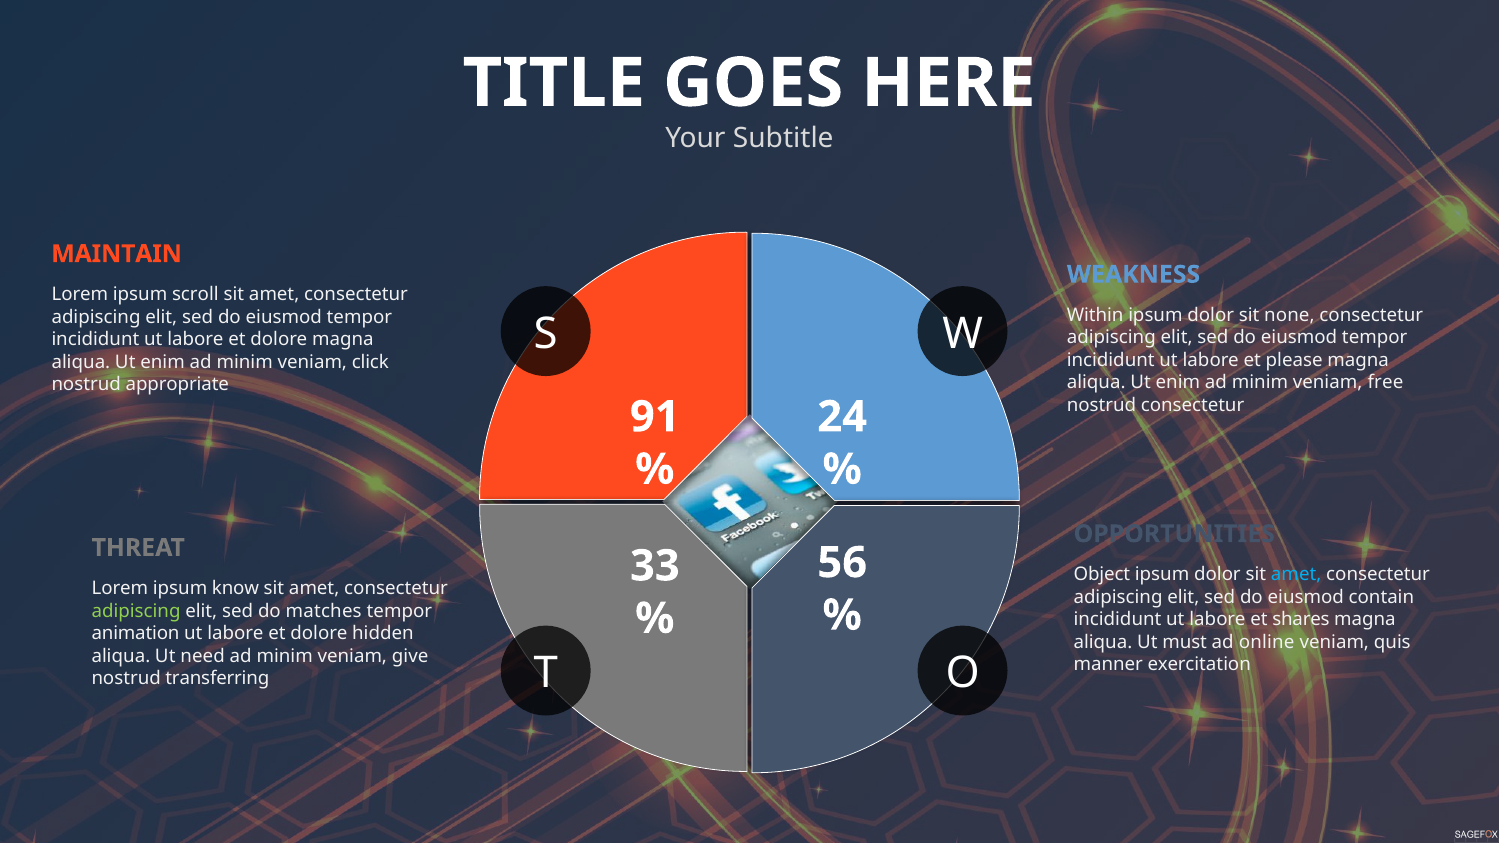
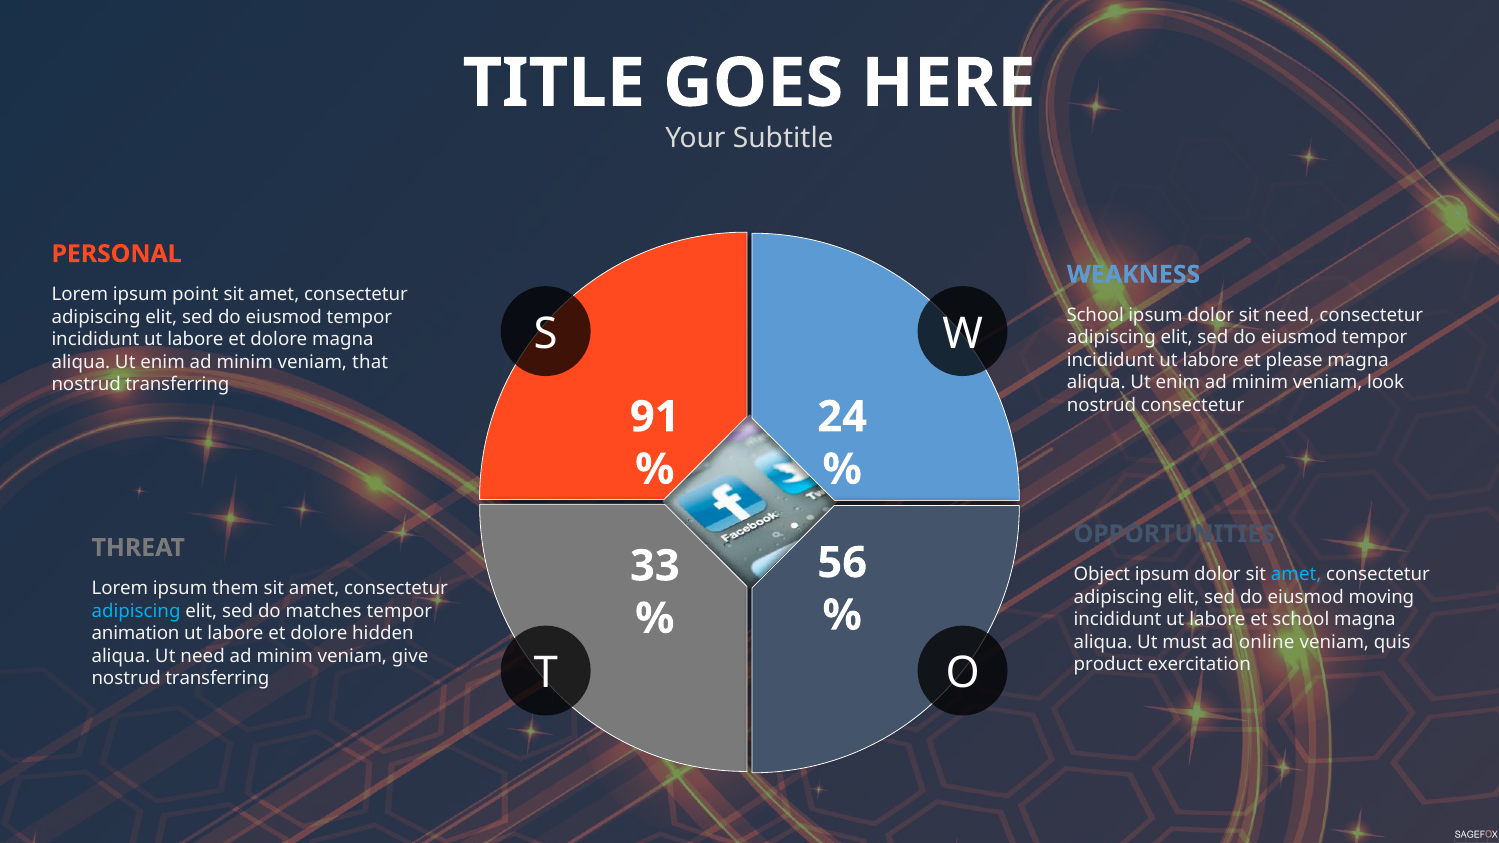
MAINTAIN: MAINTAIN -> PERSONAL (117, 254)
scroll: scroll -> point (195, 295)
Within: Within -> School (1095, 315)
sit none: none -> need (1289, 315)
click: click -> that (370, 362)
free: free -> look (1386, 383)
appropriate: appropriate -> transferring (177, 385)
know: know -> them (235, 589)
contain: contain -> moving (1381, 597)
adipiscing colour: light green -> light blue (136, 611)
et shares: shares -> school (1301, 620)
manner: manner -> product (1108, 665)
